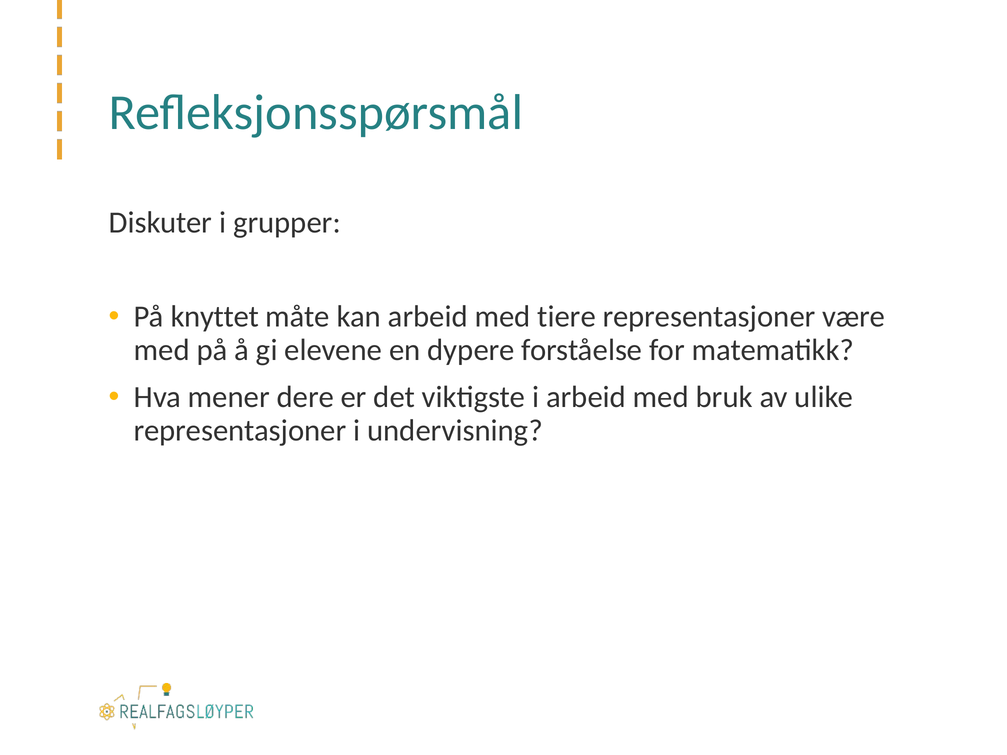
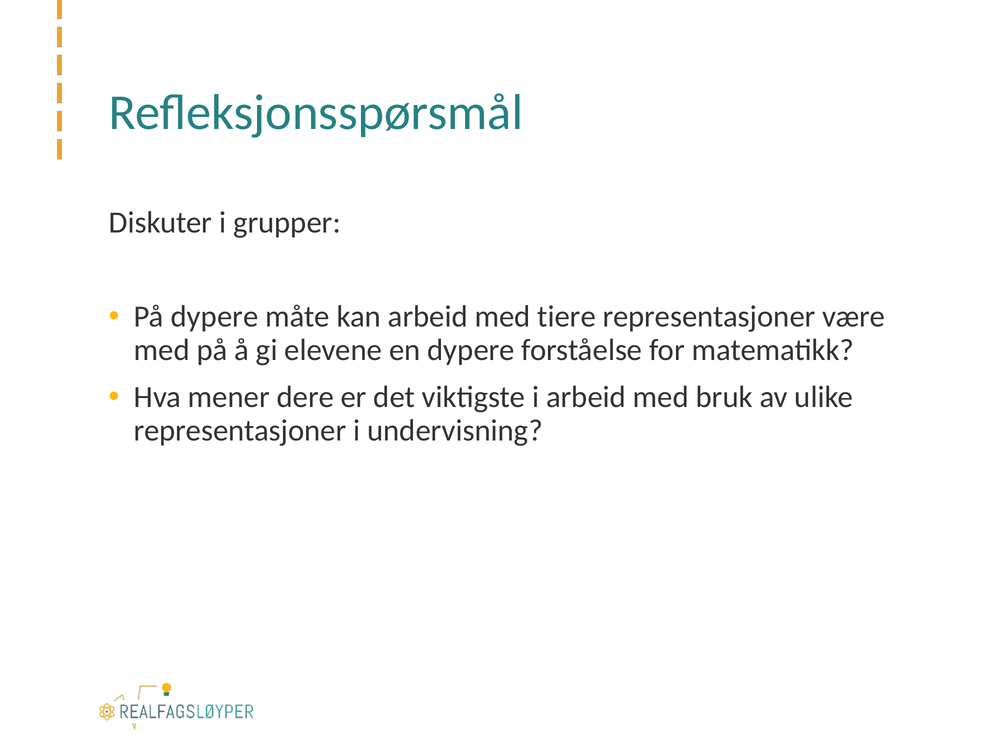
På knyttet: knyttet -> dypere (215, 317)
